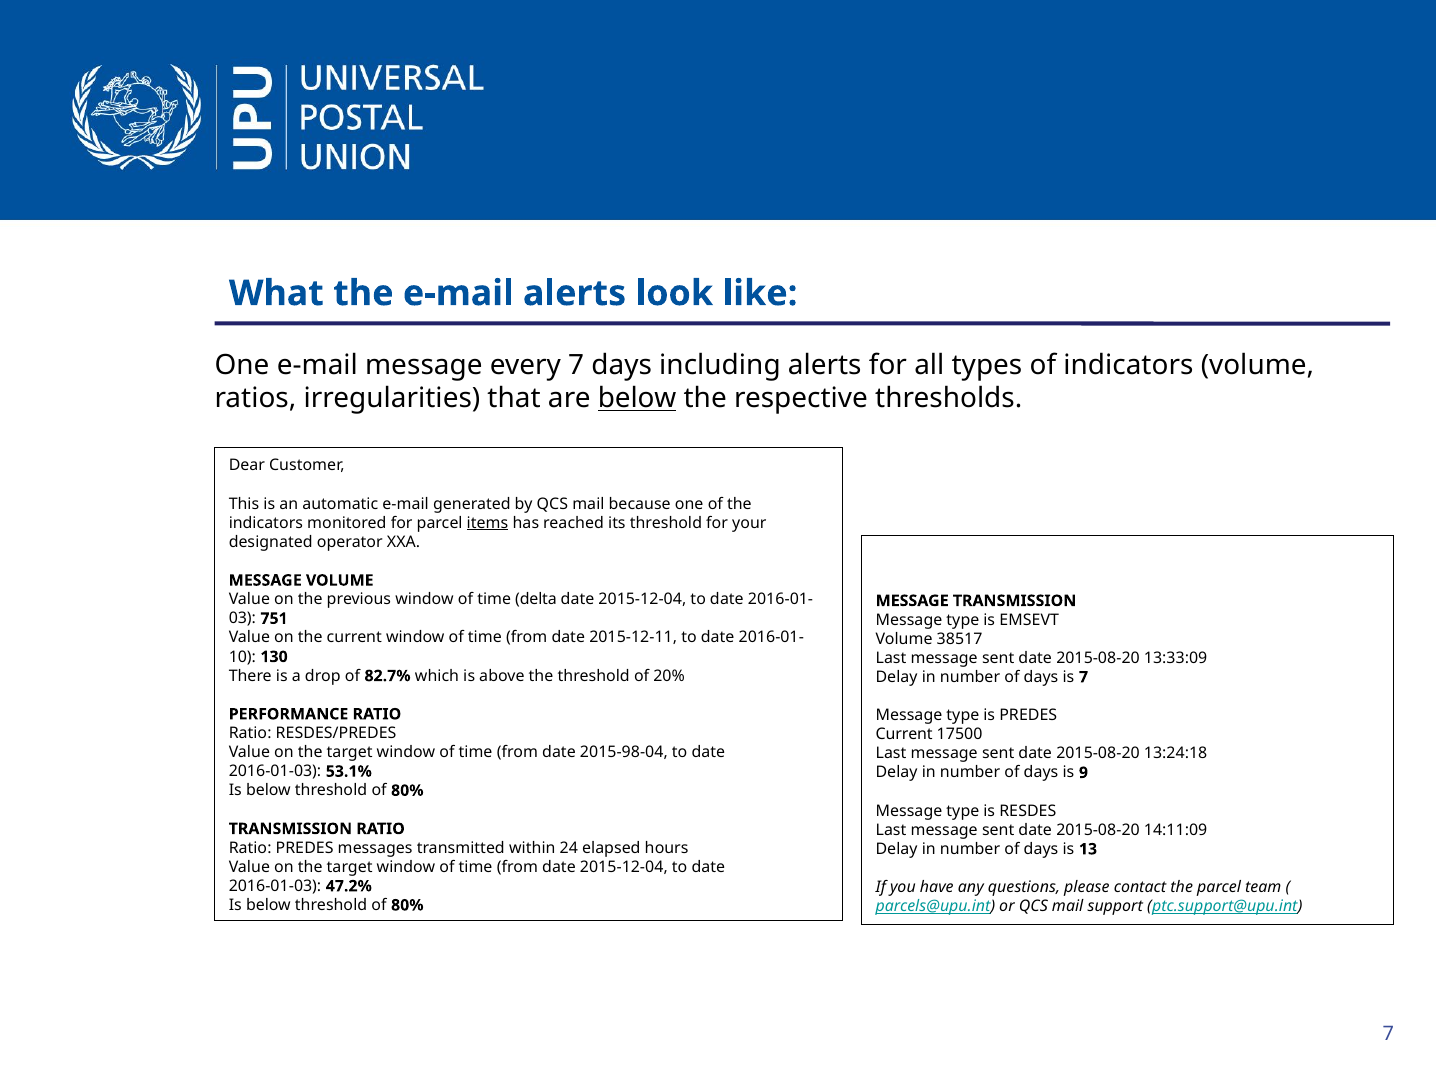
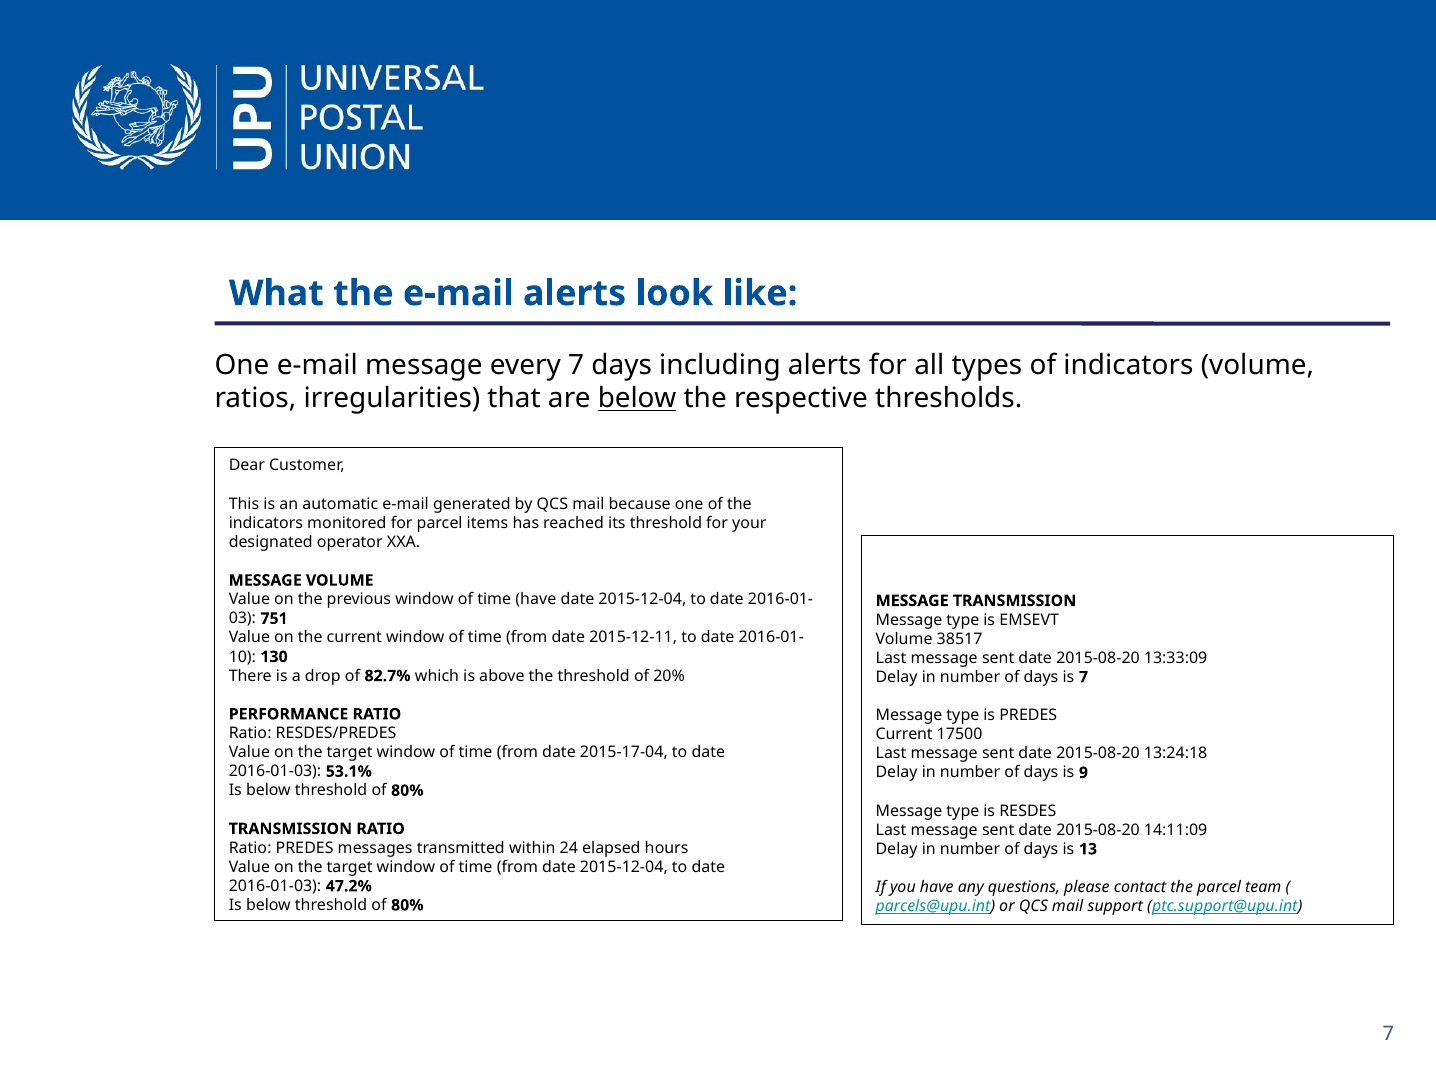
items underline: present -> none (488, 523)
time delta: delta -> have (536, 599)
2015-98-04: 2015-98-04 -> 2015-17-04 (624, 752)
